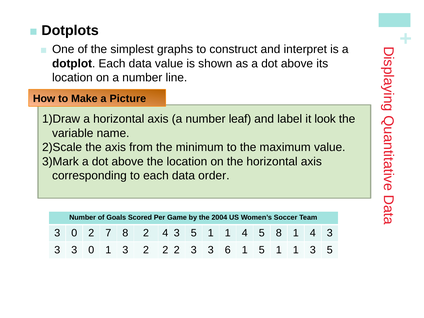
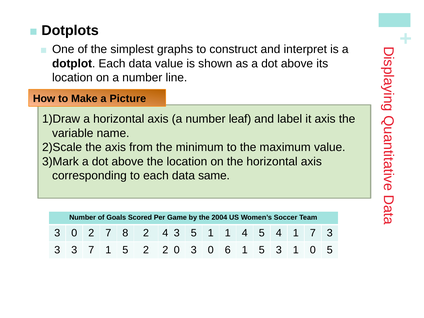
it look: look -> axis (325, 119)
order: order -> same (214, 176)
5 8: 8 -> 4 (279, 233)
4: 4 -> 7 (313, 233)
3 3 0: 0 -> 7 (91, 250)
3: 3 -> 5 (125, 250)
2 2 2: 2 -> 0 (177, 250)
3: 3 -> 0 (211, 250)
1 5 1: 1 -> 3 (279, 250)
3: 3 -> 0 (313, 250)
